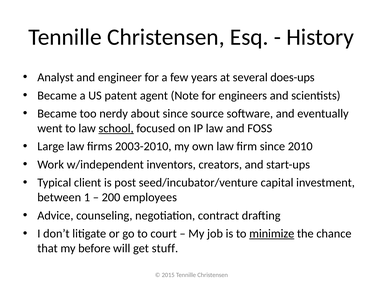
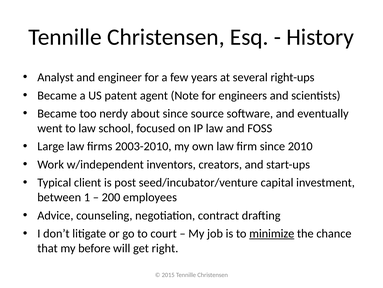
does-ups: does-ups -> right-ups (292, 77)
school underline: present -> none (116, 128)
stuff: stuff -> right (165, 248)
